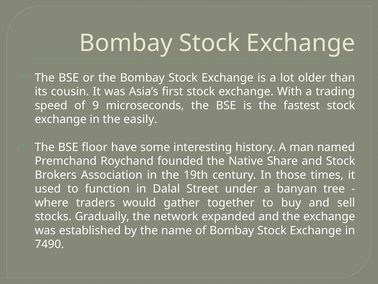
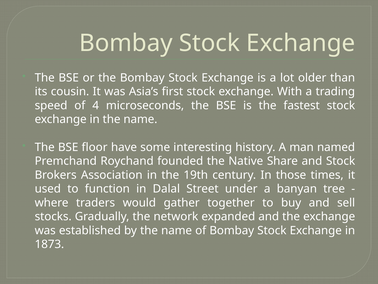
9: 9 -> 4 (96, 105)
in the easily: easily -> name (140, 119)
7490: 7490 -> 1873 (49, 244)
